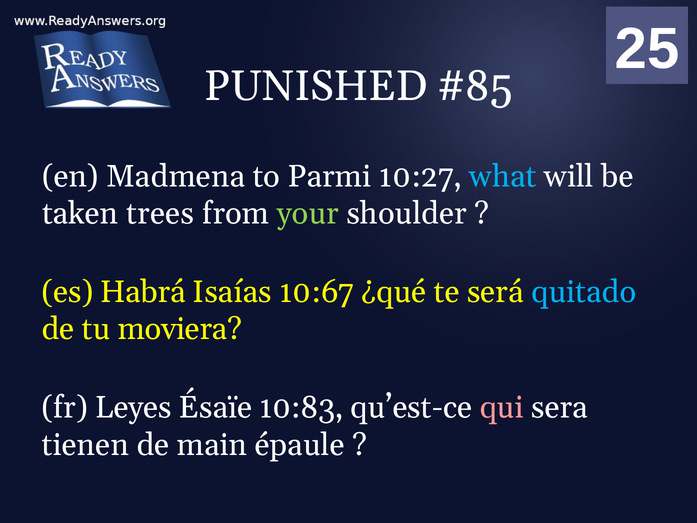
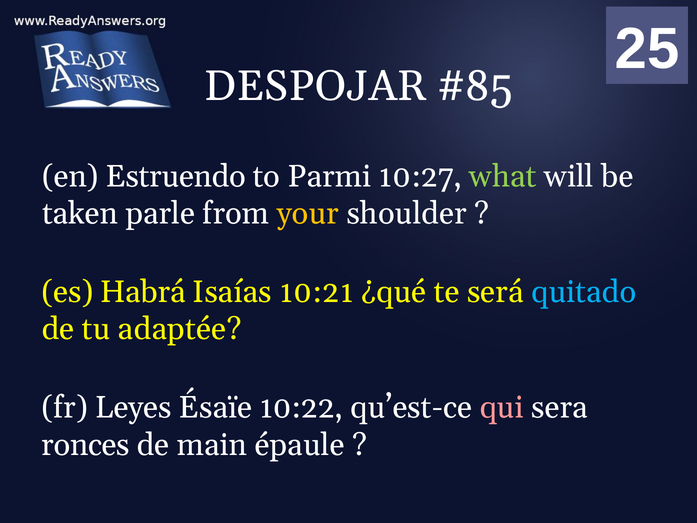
PUNISHED: PUNISHED -> DESPOJAR (316, 86)
Madmena: Madmena -> Estruendo (176, 176)
what colour: light blue -> light green (503, 176)
trees: trees -> parle (160, 214)
your colour: light green -> yellow (308, 214)
10:67: 10:67 -> 10:21 (316, 292)
moviera: moviera -> adaptée (180, 329)
10:83: 10:83 -> 10:22 (301, 408)
tienen: tienen -> ronces (86, 445)
